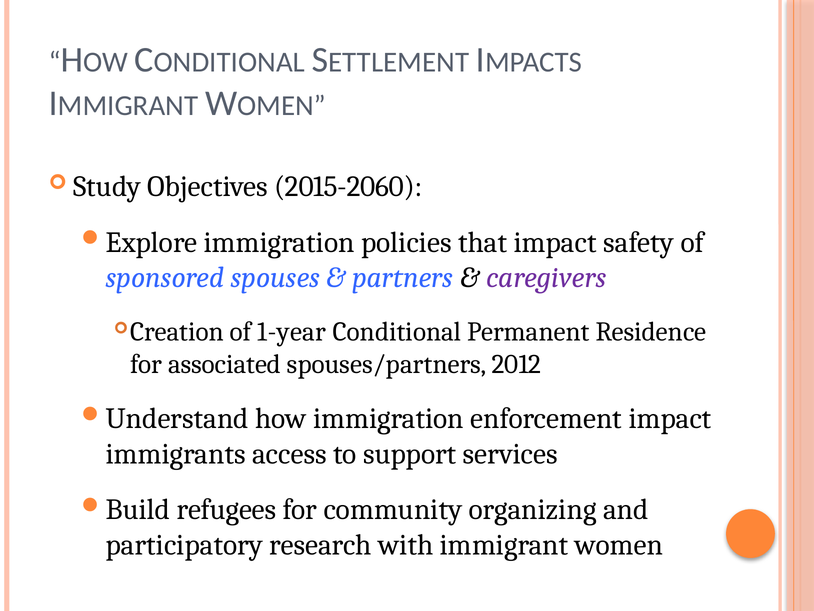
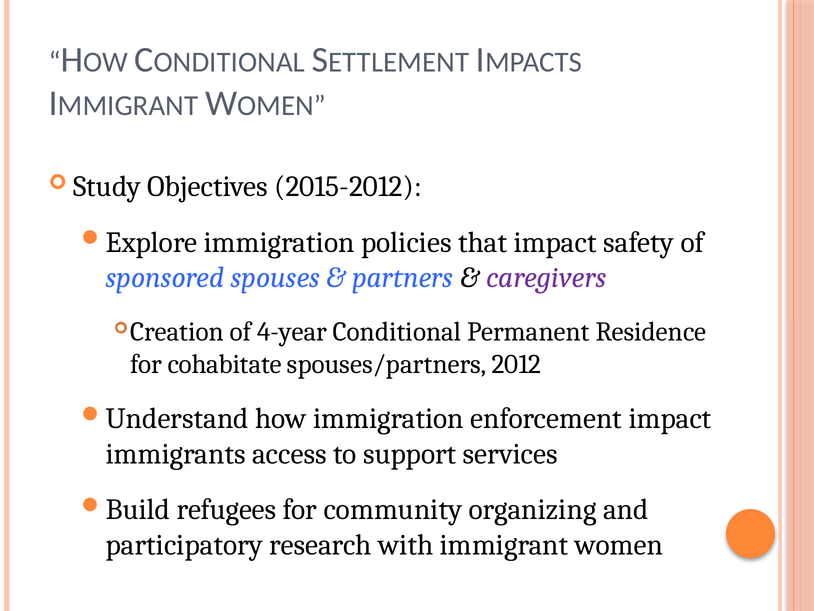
2015-2060: 2015-2060 -> 2015-2012 (348, 186)
1-year: 1-year -> 4-year (292, 331)
associated: associated -> cohabitate (225, 364)
